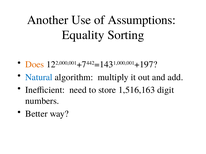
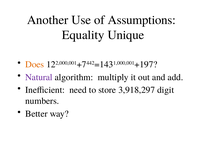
Sorting: Sorting -> Unique (126, 35)
Natural colour: blue -> purple (39, 77)
1,516,163: 1,516,163 -> 3,918,297 (137, 90)
